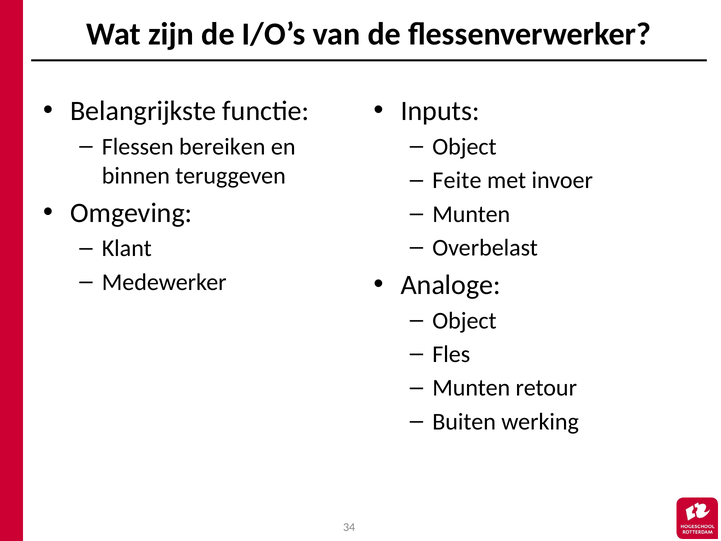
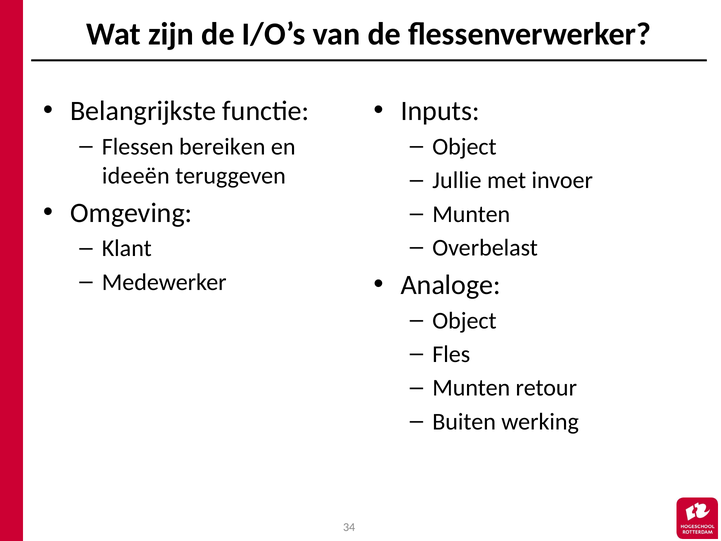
binnen: binnen -> ideeën (136, 176)
Feite: Feite -> Jullie (457, 180)
